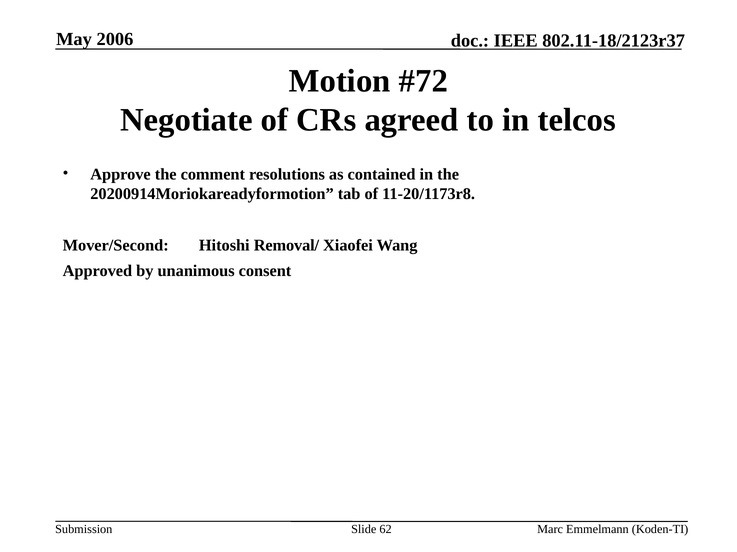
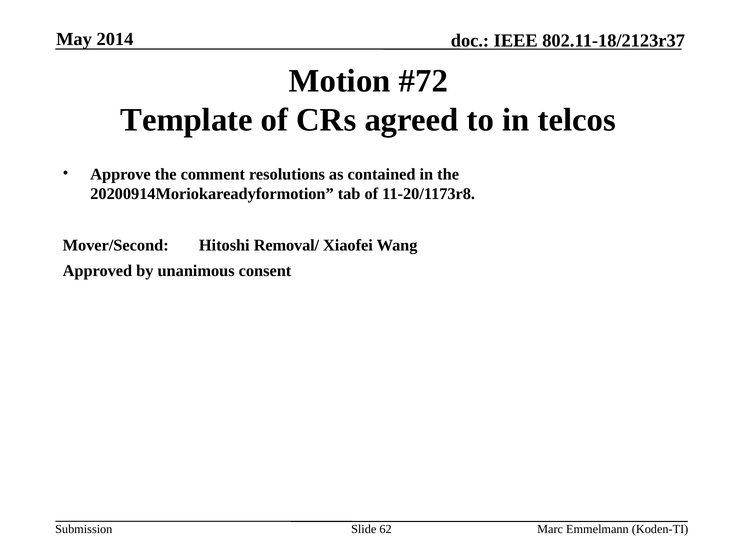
2006: 2006 -> 2014 (115, 39)
Negotiate: Negotiate -> Template (187, 120)
